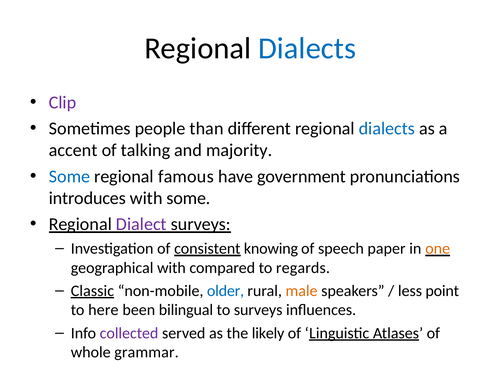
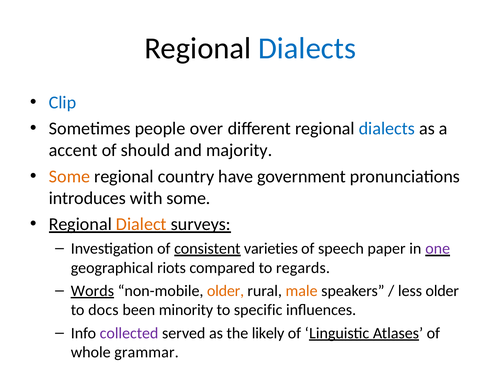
Clip colour: purple -> blue (63, 102)
than: than -> over (207, 128)
talking: talking -> should (146, 150)
Some colour: blue -> orange (69, 176)
famous: famous -> country (186, 176)
Dialect colour: purple -> orange (141, 224)
knowing: knowing -> varieties (271, 248)
one colour: orange -> purple (438, 248)
geographical with: with -> riots (171, 268)
Classic: Classic -> Words (92, 291)
older colour: blue -> orange (226, 291)
less point: point -> older (442, 291)
here: here -> docs (103, 310)
bilingual: bilingual -> minority (186, 310)
to surveys: surveys -> specific (258, 310)
